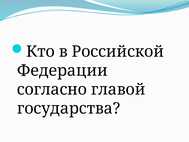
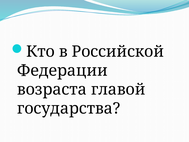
согласно: согласно -> возраста (52, 89)
